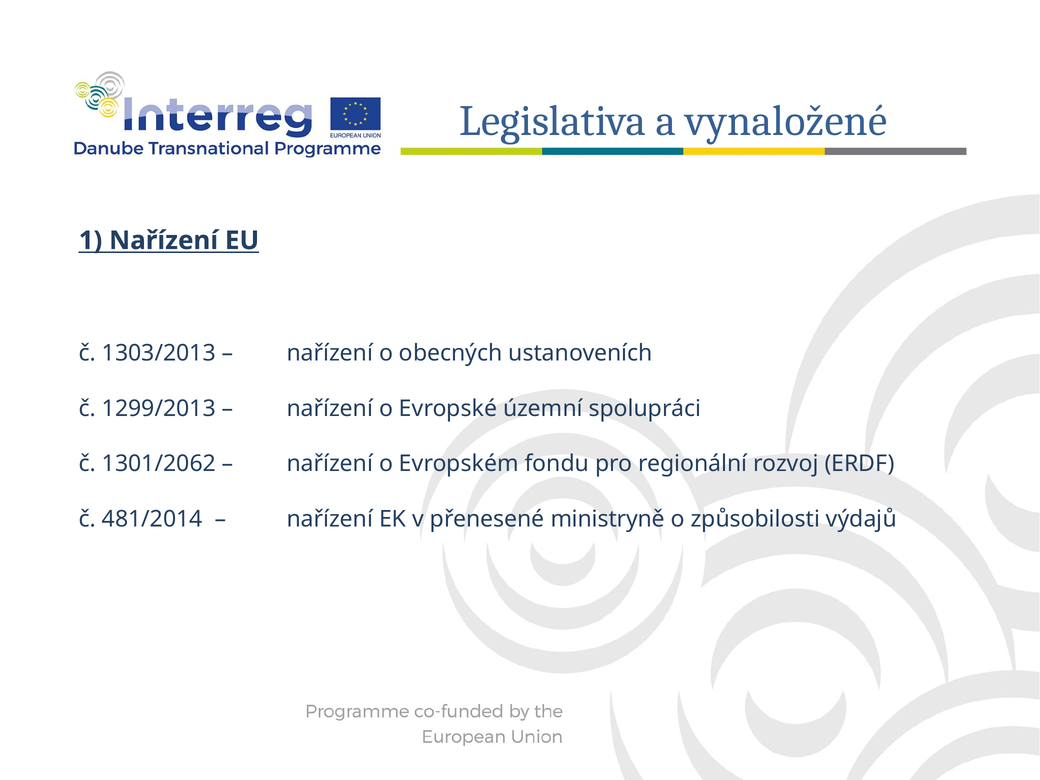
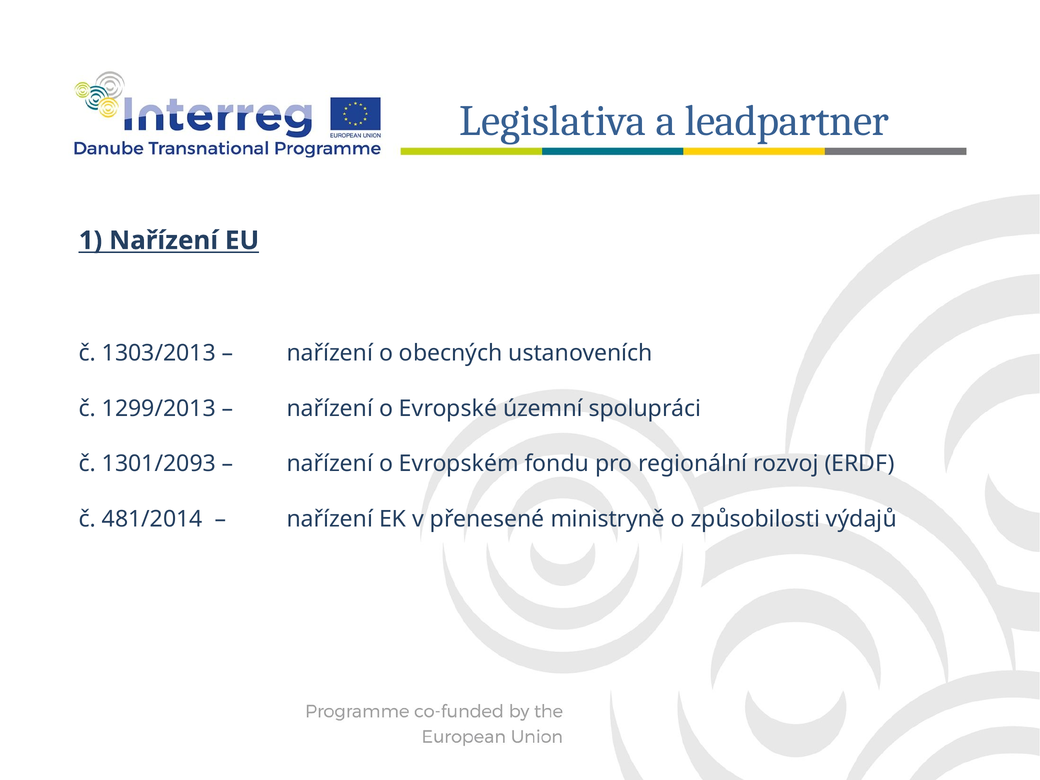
vynaložené: vynaložené -> leadpartner (787, 121)
1301/2062: 1301/2062 -> 1301/2093 (159, 464)
